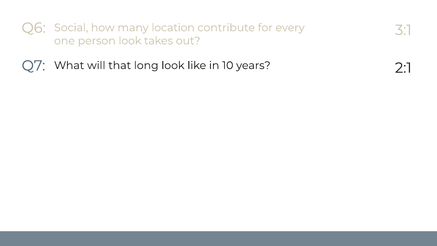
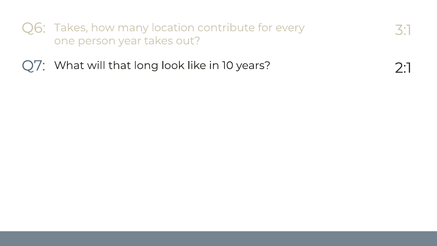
Q6 Social: Social -> Takes (71, 28)
person look: look -> year (130, 41)
